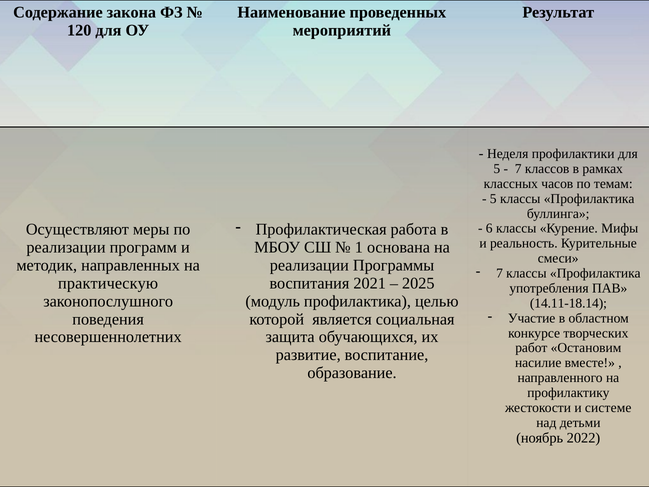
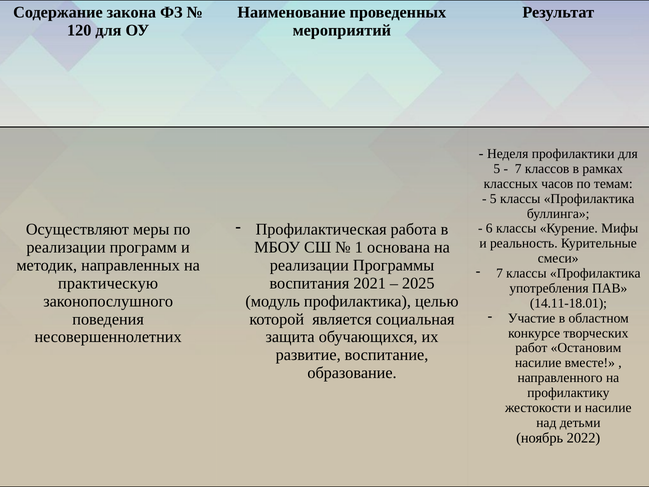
14.11-18.14: 14.11-18.14 -> 14.11-18.01 (568, 303)
и системе: системе -> насилие (608, 407)
